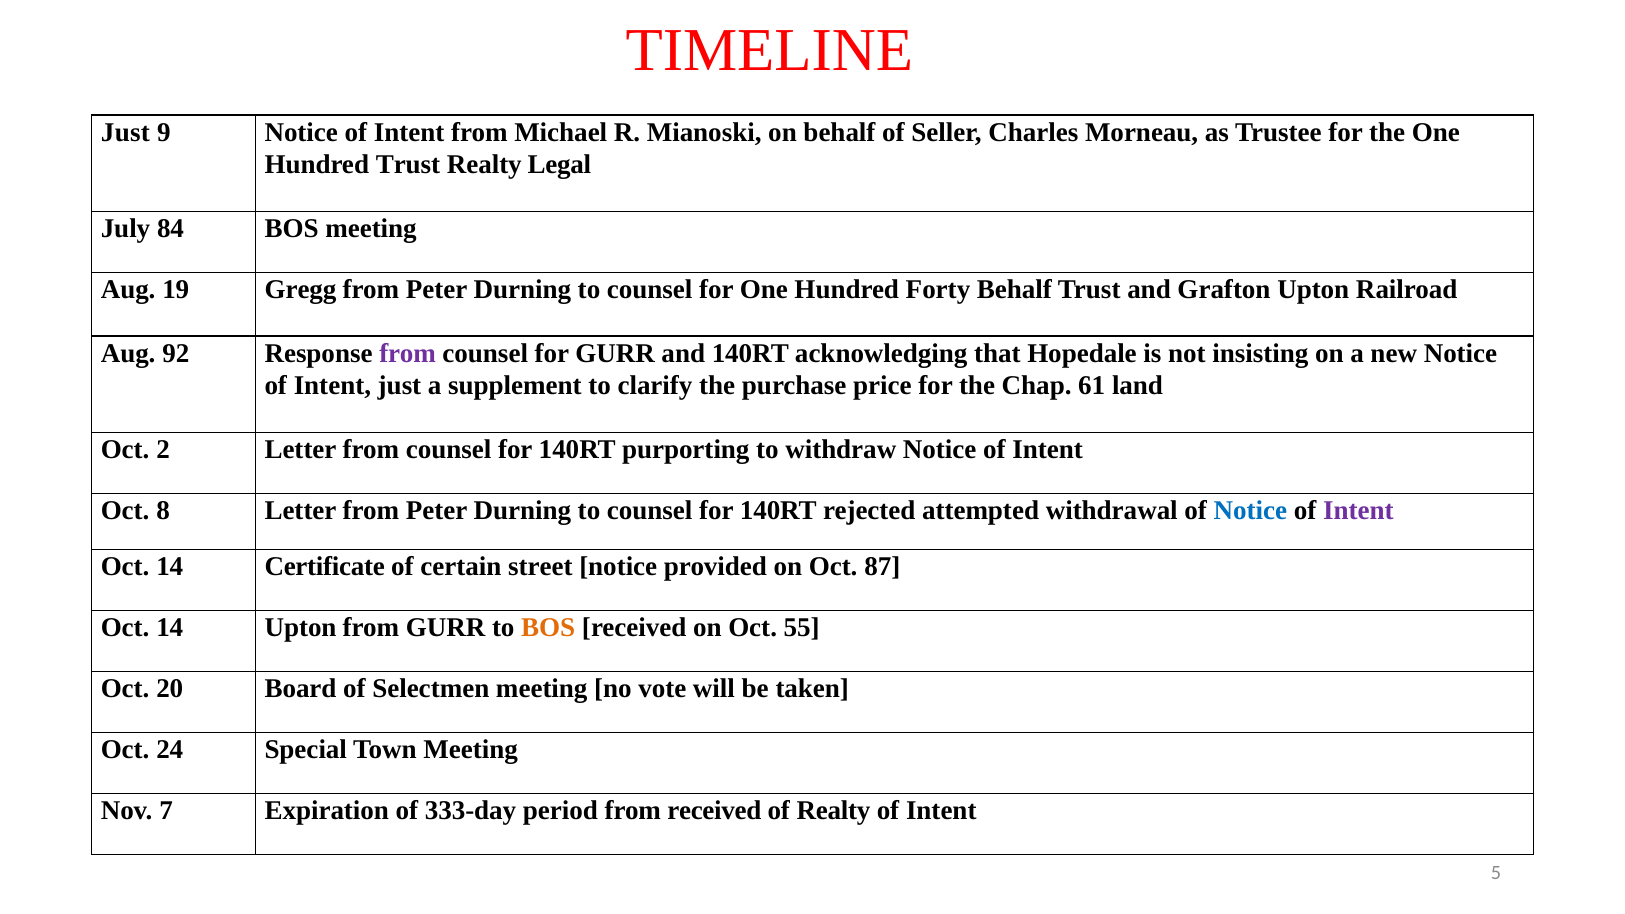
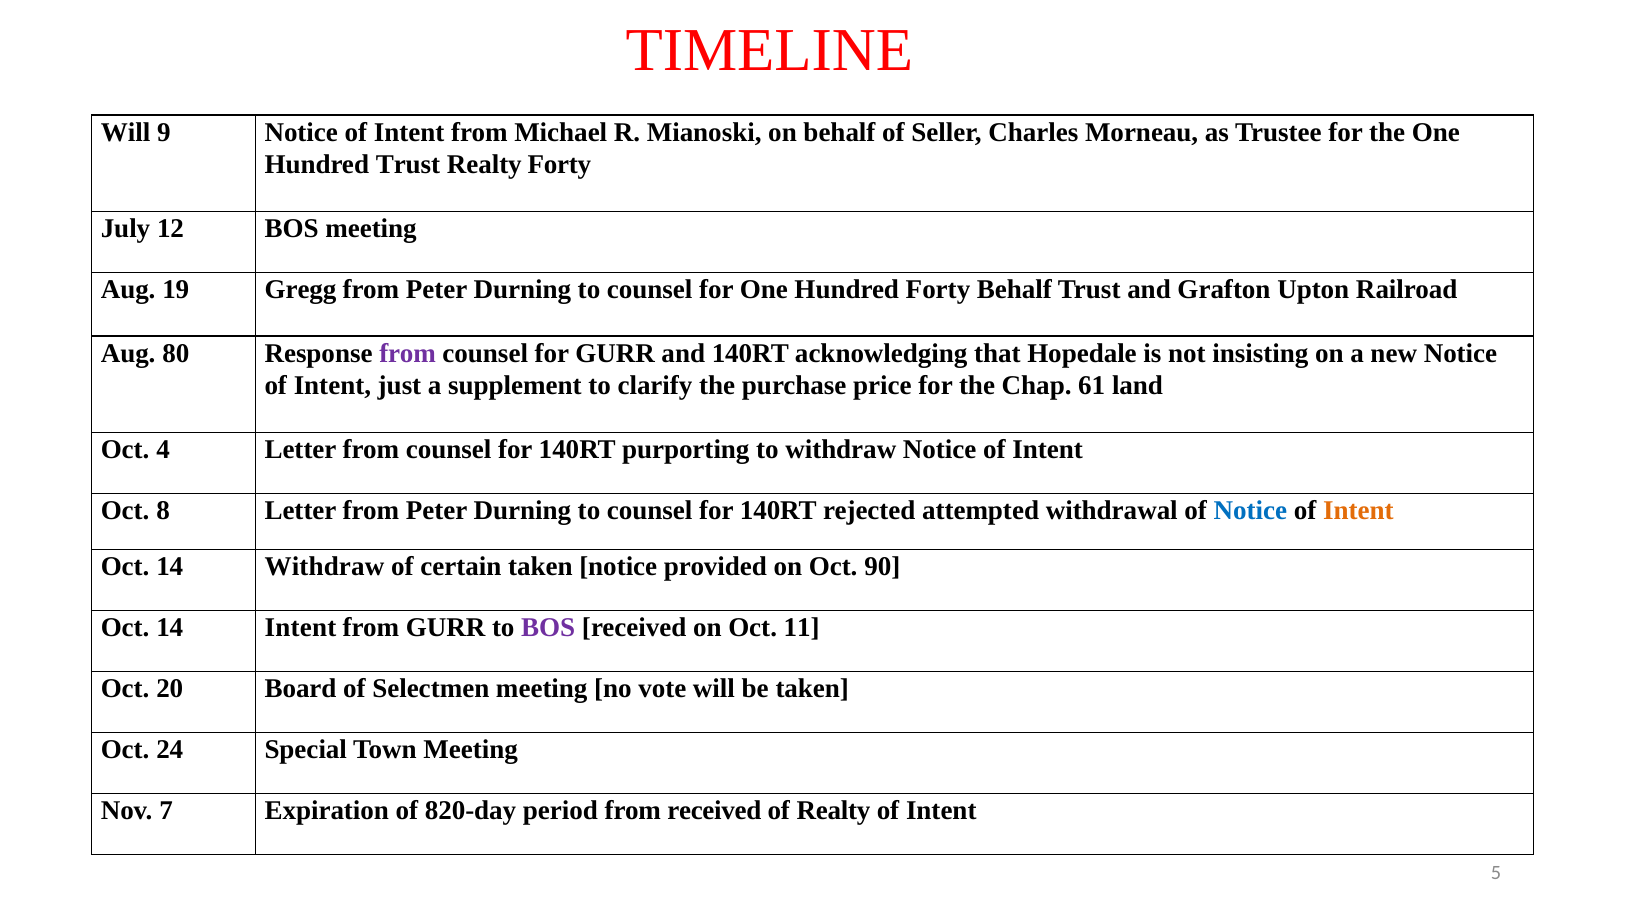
Just: Just -> Will (126, 132)
Realty Legal: Legal -> Forty (559, 165)
84: 84 -> 12 (171, 229)
92: 92 -> 80 (176, 353)
2: 2 -> 4 (163, 450)
Intent colour: purple -> orange (1358, 511)
14 Certificate: Certificate -> Withdraw (324, 567)
certain street: street -> taken (540, 567)
87: 87 -> 90 (882, 567)
14 Upton: Upton -> Intent (300, 628)
BOS colour: orange -> purple (548, 628)
55: 55 -> 11 (802, 628)
333-day: 333-day -> 820-day (471, 811)
